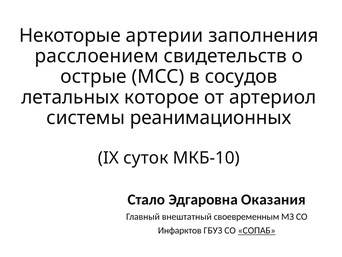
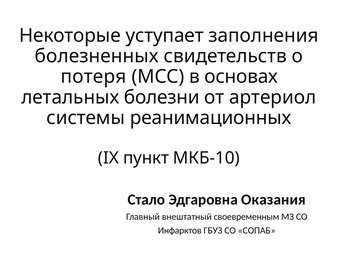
артерии: артерии -> уступает (165, 35)
расслоением: расслоением -> болезненных (97, 56)
острые: острые -> потеря (94, 77)
сосудов: сосудов -> основах (241, 77)
которое: которое -> болезни (162, 97)
суток: суток -> пункт (146, 158)
СОПАБ underline: present -> none (257, 230)
